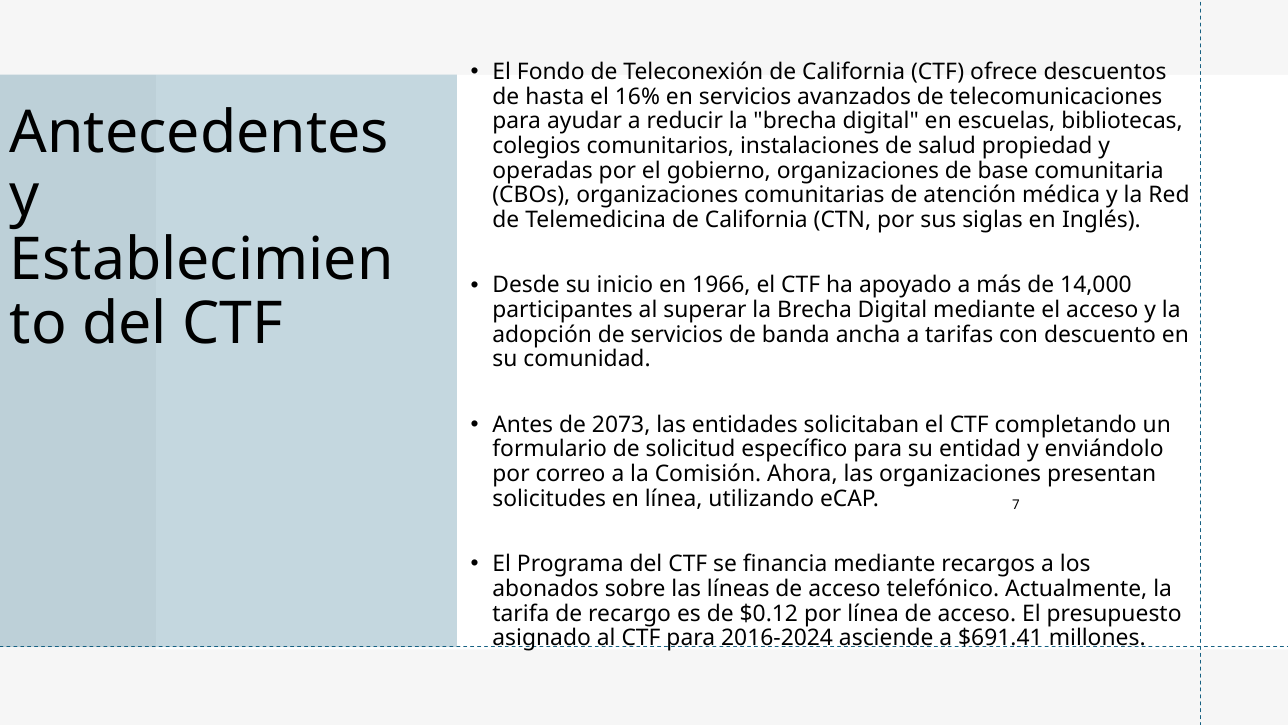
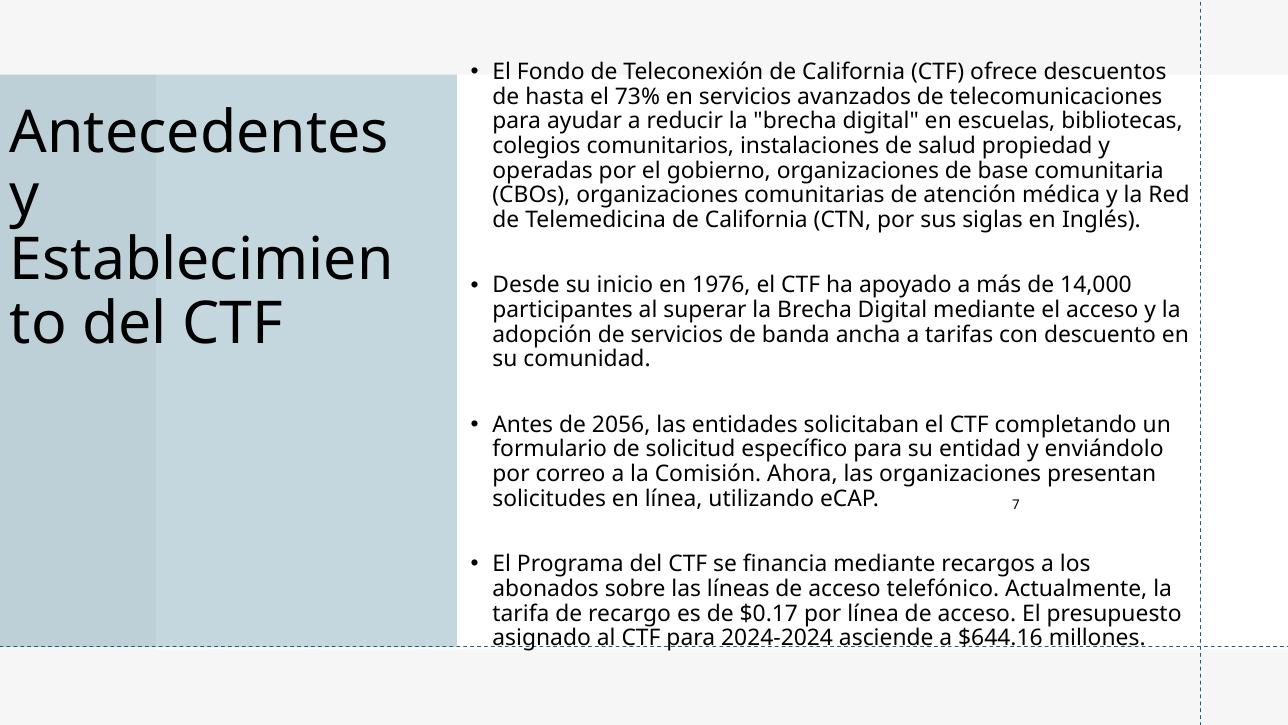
16%: 16% -> 73% (637, 97)
1966: 1966 -> 1976 (721, 285)
2073: 2073 -> 2056 (621, 425)
$0.12: $0.12 -> $0.17 (769, 613)
2016-2024: 2016-2024 -> 2024-2024 (777, 638)
$691.41: $691.41 -> $644.16 (1000, 638)
